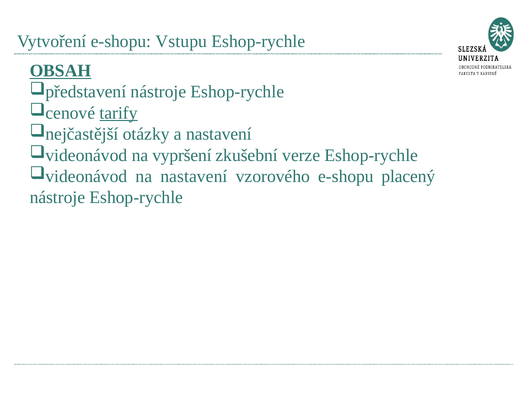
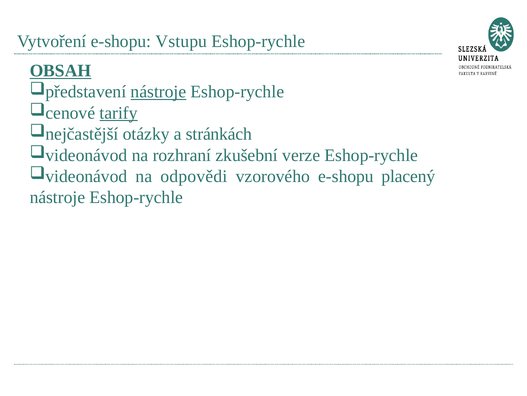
nástroje underline: none -> present (158, 92)
a nastavení: nastavení -> stránkách (219, 134)
vypršení: vypršení -> rozhraní (182, 155)
na nastavení: nastavení -> odpovědi (194, 176)
